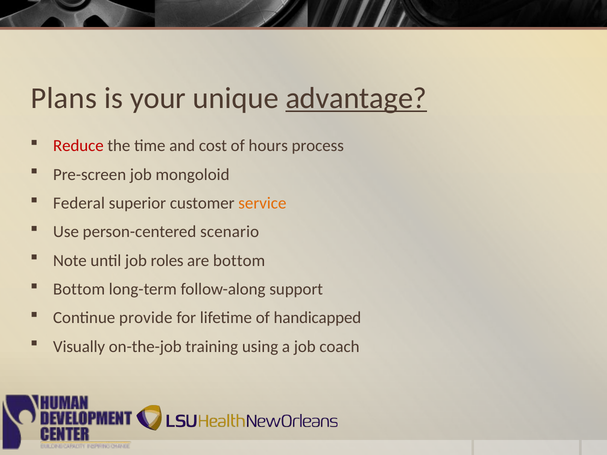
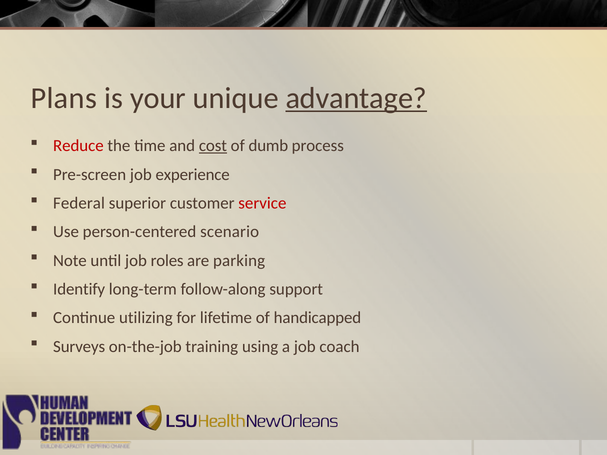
cost underline: none -> present (213, 146)
hours: hours -> dumb (268, 146)
mongoloid: mongoloid -> experience (193, 175)
service colour: orange -> red (262, 203)
are bottom: bottom -> parking (239, 261)
Bottom: Bottom -> Identify (79, 289)
provide: provide -> utilizing (146, 318)
Visually: Visually -> Surveys (79, 347)
